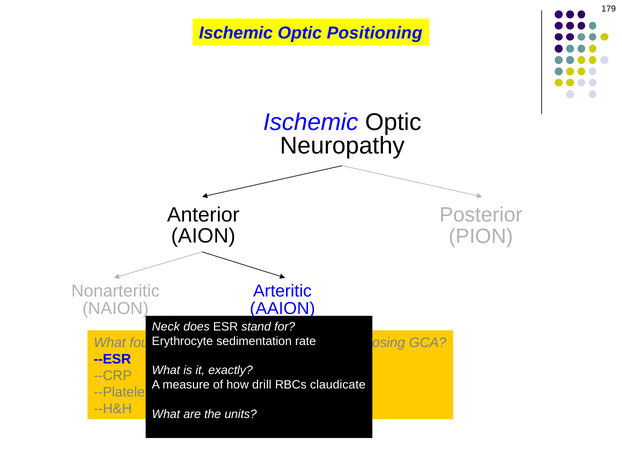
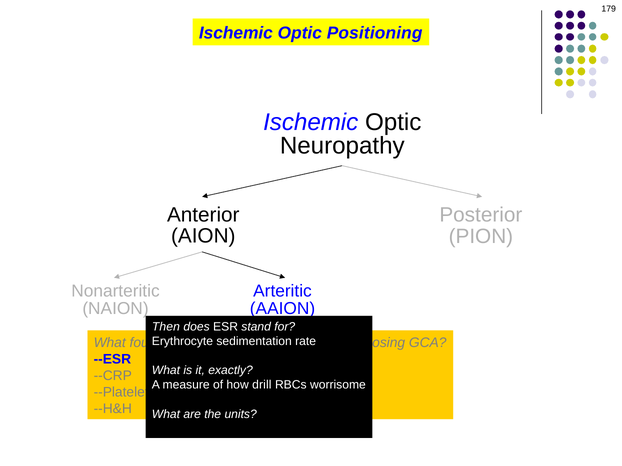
Neck: Neck -> Then (166, 327)
claudicate: claudicate -> worrisome (338, 385)
